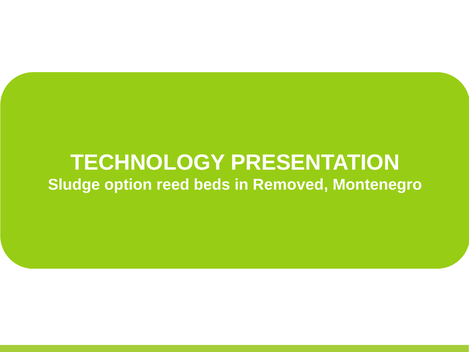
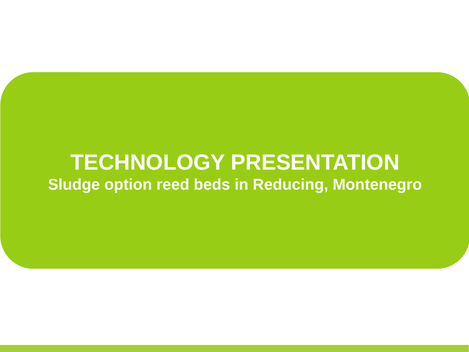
Removed: Removed -> Reducing (291, 185)
